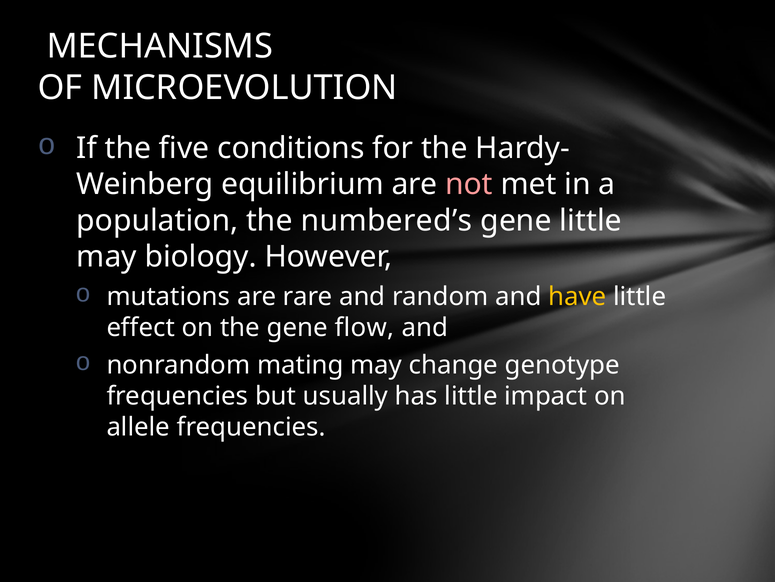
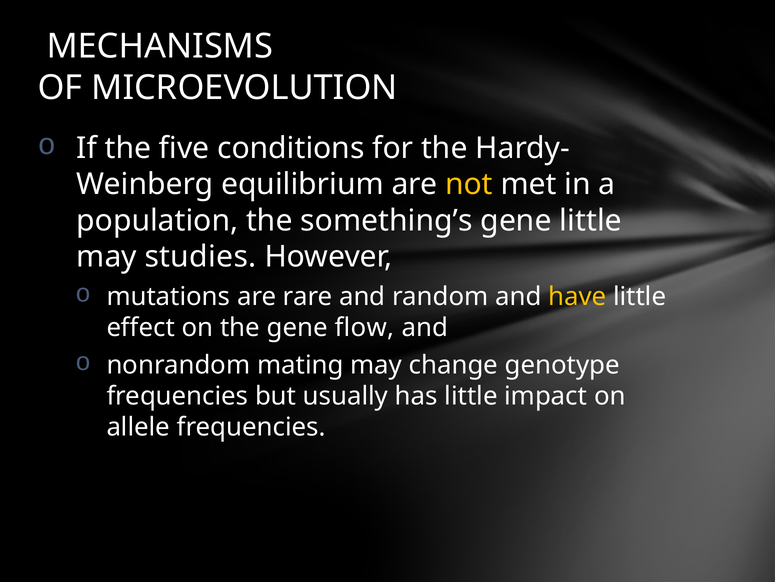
not colour: pink -> yellow (469, 184)
numbered’s: numbered’s -> something’s (387, 220)
biology: biology -> studies (201, 257)
